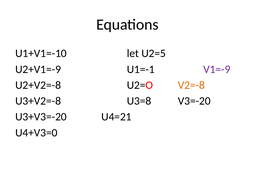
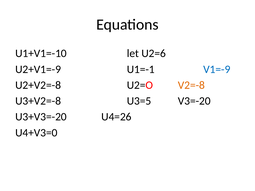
U2=5: U2=5 -> U2=6 (154, 53)
V1=-9 colour: purple -> blue (217, 69)
U3=8: U3=8 -> U3=5 (139, 101)
U4=21: U4=21 -> U4=26 (116, 117)
